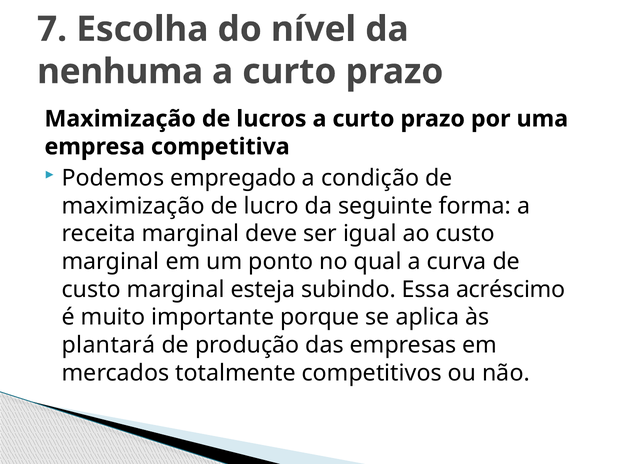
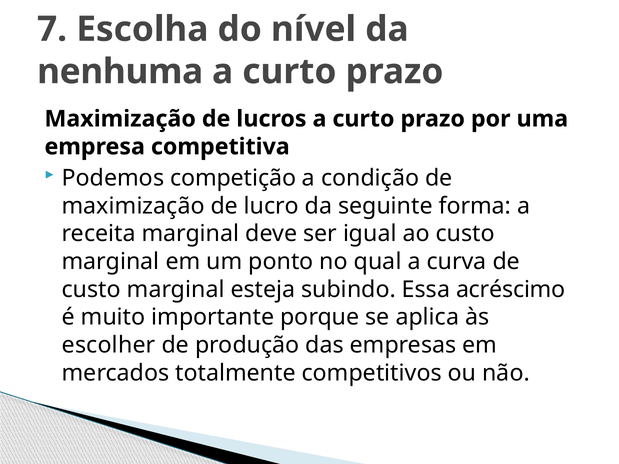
empregado: empregado -> competição (233, 178)
plantará: plantará -> escolher (109, 345)
